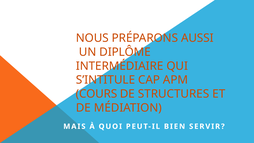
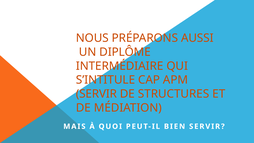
COURS: COURS -> SERVIR (96, 94)
